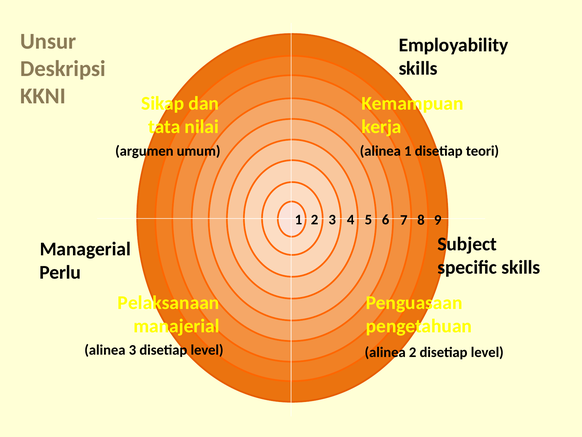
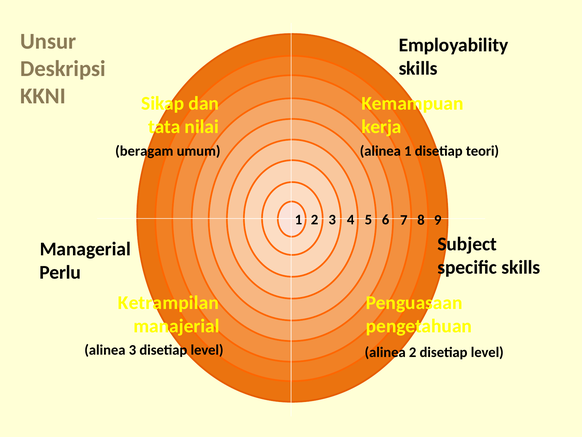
argumen: argumen -> beragam (144, 151)
Pelaksanaan: Pelaksanaan -> Ketrampilan (168, 302)
